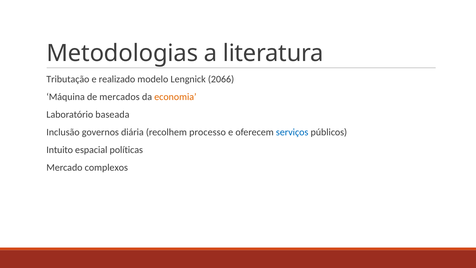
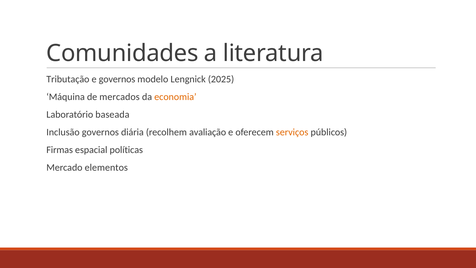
Metodologias: Metodologias -> Comunidades (122, 53)
e realizado: realizado -> governos (117, 79)
2066: 2066 -> 2025 (221, 79)
processo: processo -> avaliação (208, 132)
serviços colour: blue -> orange (292, 132)
Intuito: Intuito -> Firmas (60, 150)
complexos: complexos -> elementos (106, 167)
